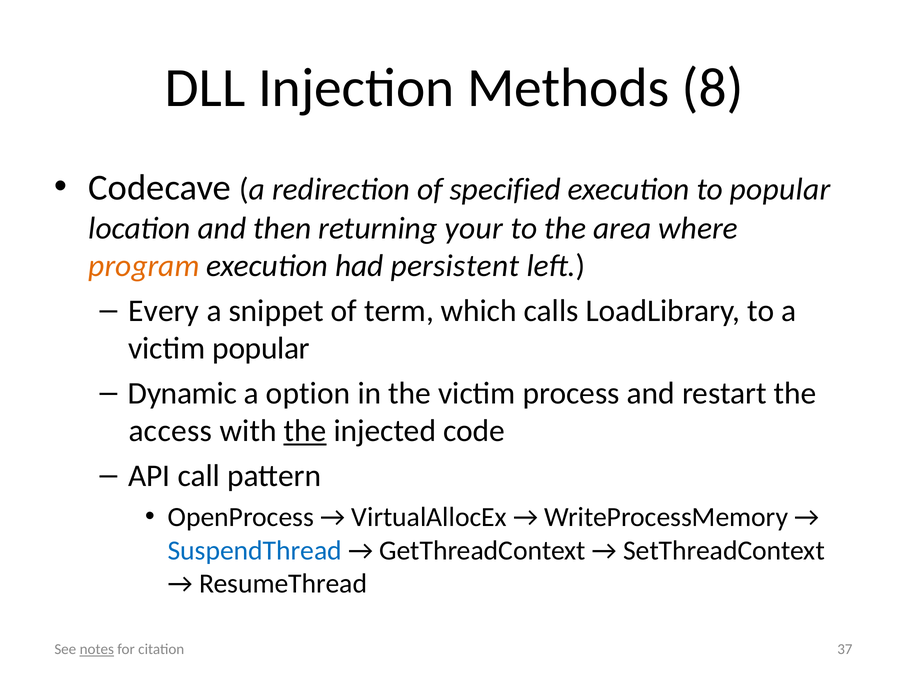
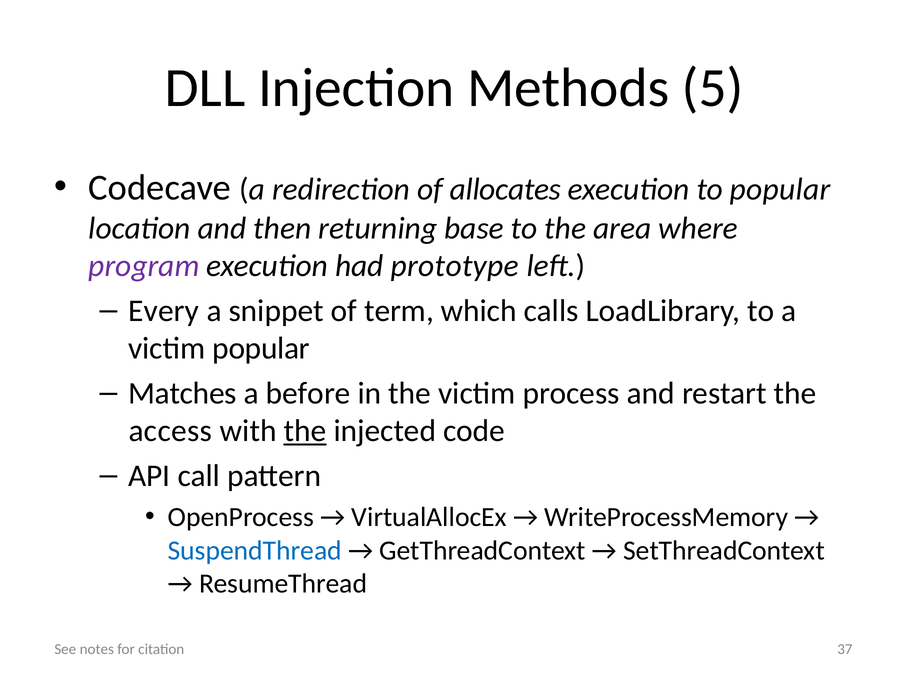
8: 8 -> 5 (713, 88)
specified: specified -> allocates (505, 189)
your: your -> base (474, 228)
program colour: orange -> purple (144, 266)
persistent: persistent -> prototype (455, 266)
Dynamic: Dynamic -> Matches (182, 393)
option: option -> before (308, 393)
notes underline: present -> none (97, 650)
